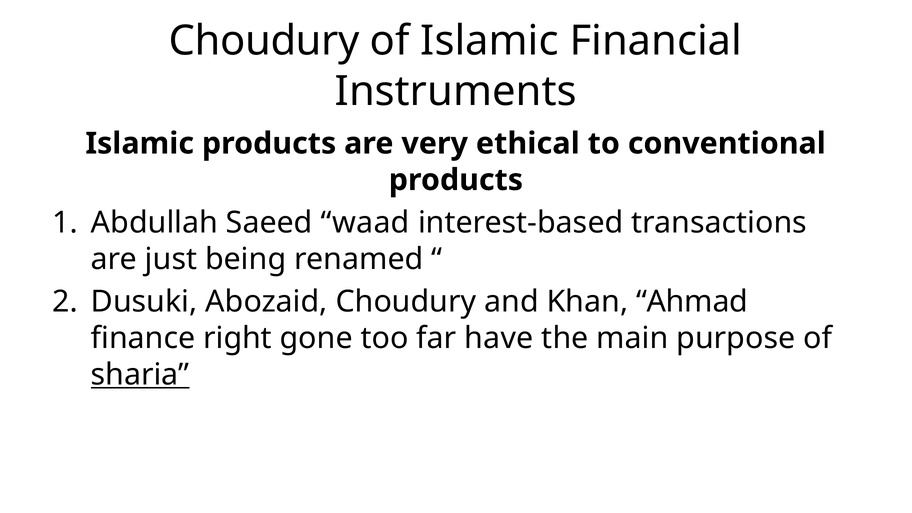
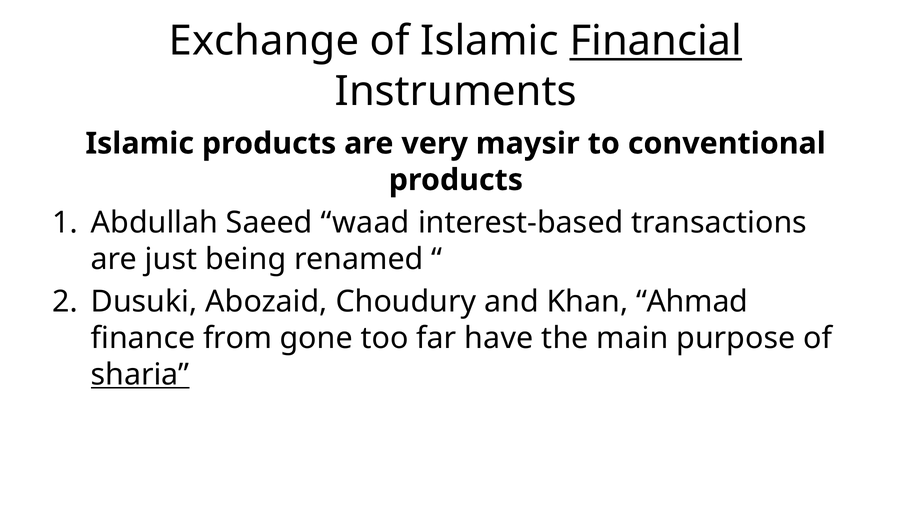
Choudury: Choudury -> Exchange (264, 41)
Financial underline: none -> present (656, 41)
ethical: ethical -> maysir (528, 143)
right: right -> from (238, 338)
